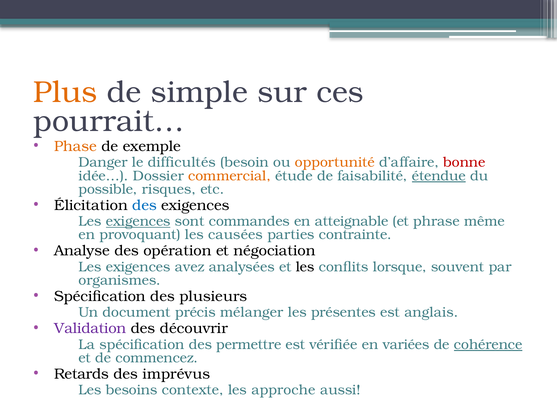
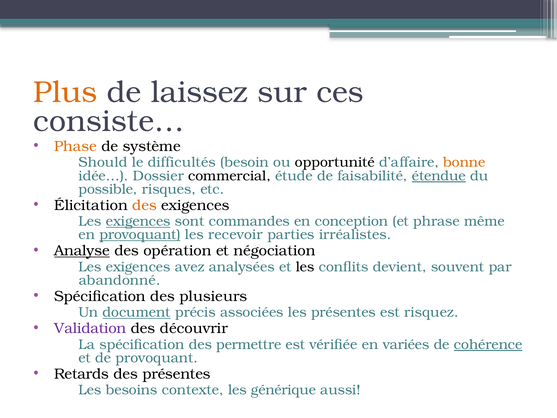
simple: simple -> laissez (199, 92)
pourrait…: pourrait… -> consiste… (109, 121)
exemple: exemple -> système (152, 146)
Danger: Danger -> Should (103, 162)
opportunité colour: orange -> black (335, 162)
bonne colour: red -> orange (464, 162)
commercial colour: orange -> black (230, 176)
des colour: blue -> orange (144, 205)
atteignable: atteignable -> conception (352, 221)
provoquant underline: none -> present (140, 235)
causées: causées -> recevoir (235, 235)
contrainte: contrainte -> irréalistes (355, 235)
Analyse underline: none -> present (82, 251)
lorsque: lorsque -> devient (400, 267)
organismes: organismes -> abandonné (120, 280)
document underline: none -> present (137, 312)
mélanger: mélanger -> associées (252, 312)
anglais: anglais -> risquez (431, 312)
de commencez: commencez -> provoquant (157, 358)
des imprévus: imprévus -> présentes (176, 374)
approche: approche -> générique (284, 390)
